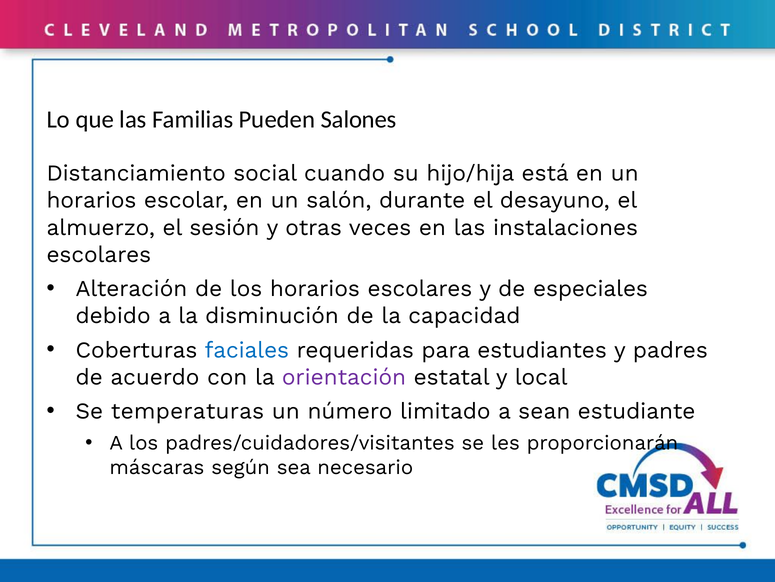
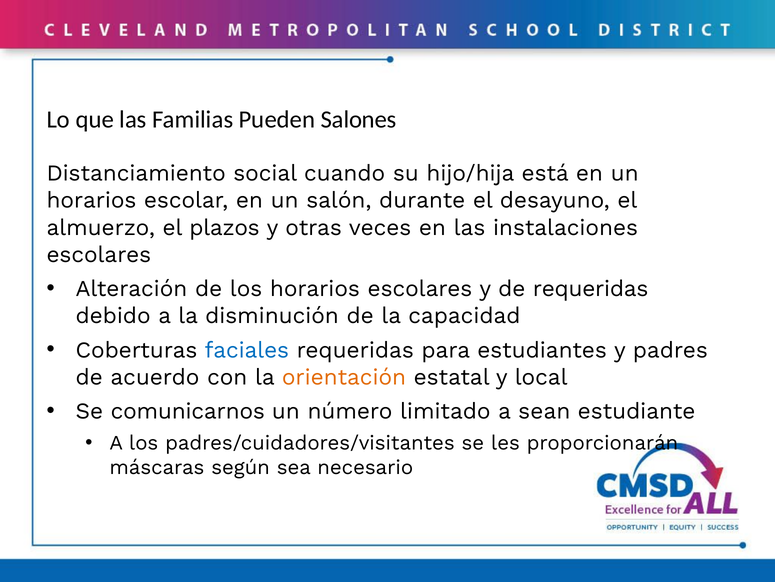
sesión: sesión -> plazos (225, 227)
de especiales: especiales -> requeridas (591, 288)
orientación colour: purple -> orange (344, 377)
temperaturas: temperaturas -> comunicarnos (188, 411)
